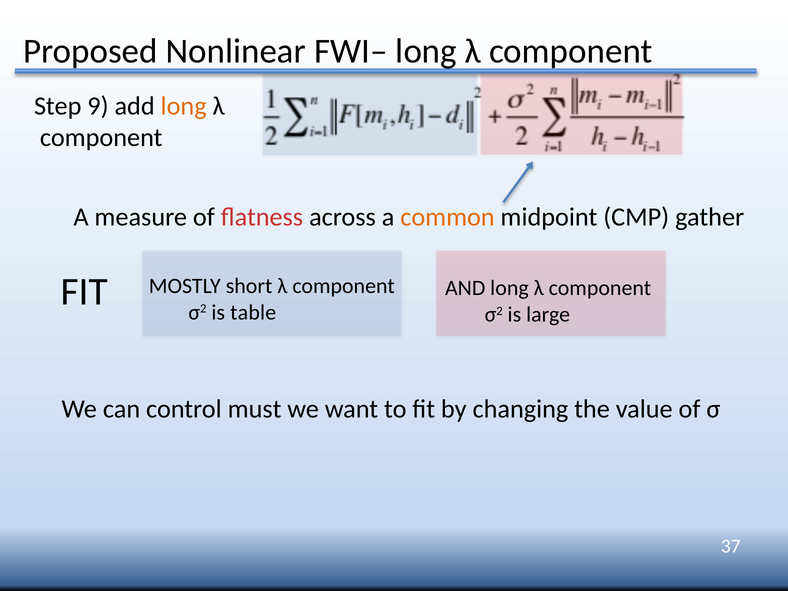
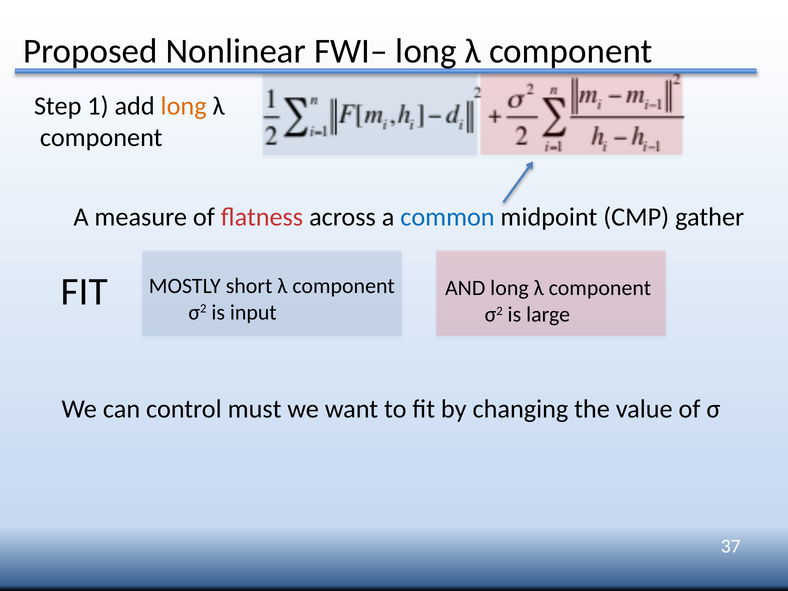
9: 9 -> 1 (98, 106)
common colour: orange -> blue (448, 217)
table: table -> input (253, 312)
